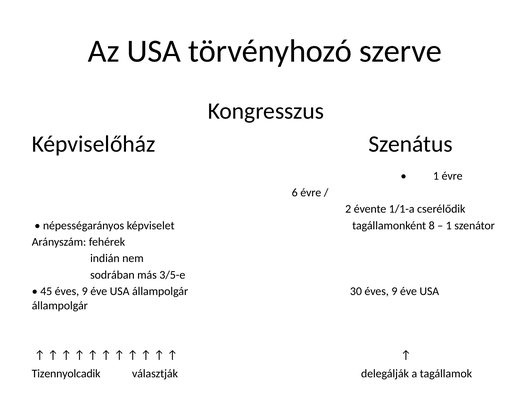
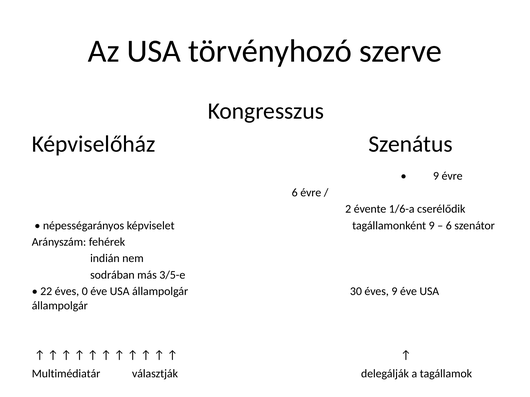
1: 1 -> 9 (436, 176)
1/1-a: 1/1-a -> 1/6-a (402, 209)
tagállamonként 8: 8 -> 9 (432, 226)
1: 1 -> 6 (449, 226)
45: 45 -> 22 (46, 292)
9: 9 -> 0 (85, 292)
Tizennyolcadik: Tizennyolcadik -> Multimédiatár (66, 374)
